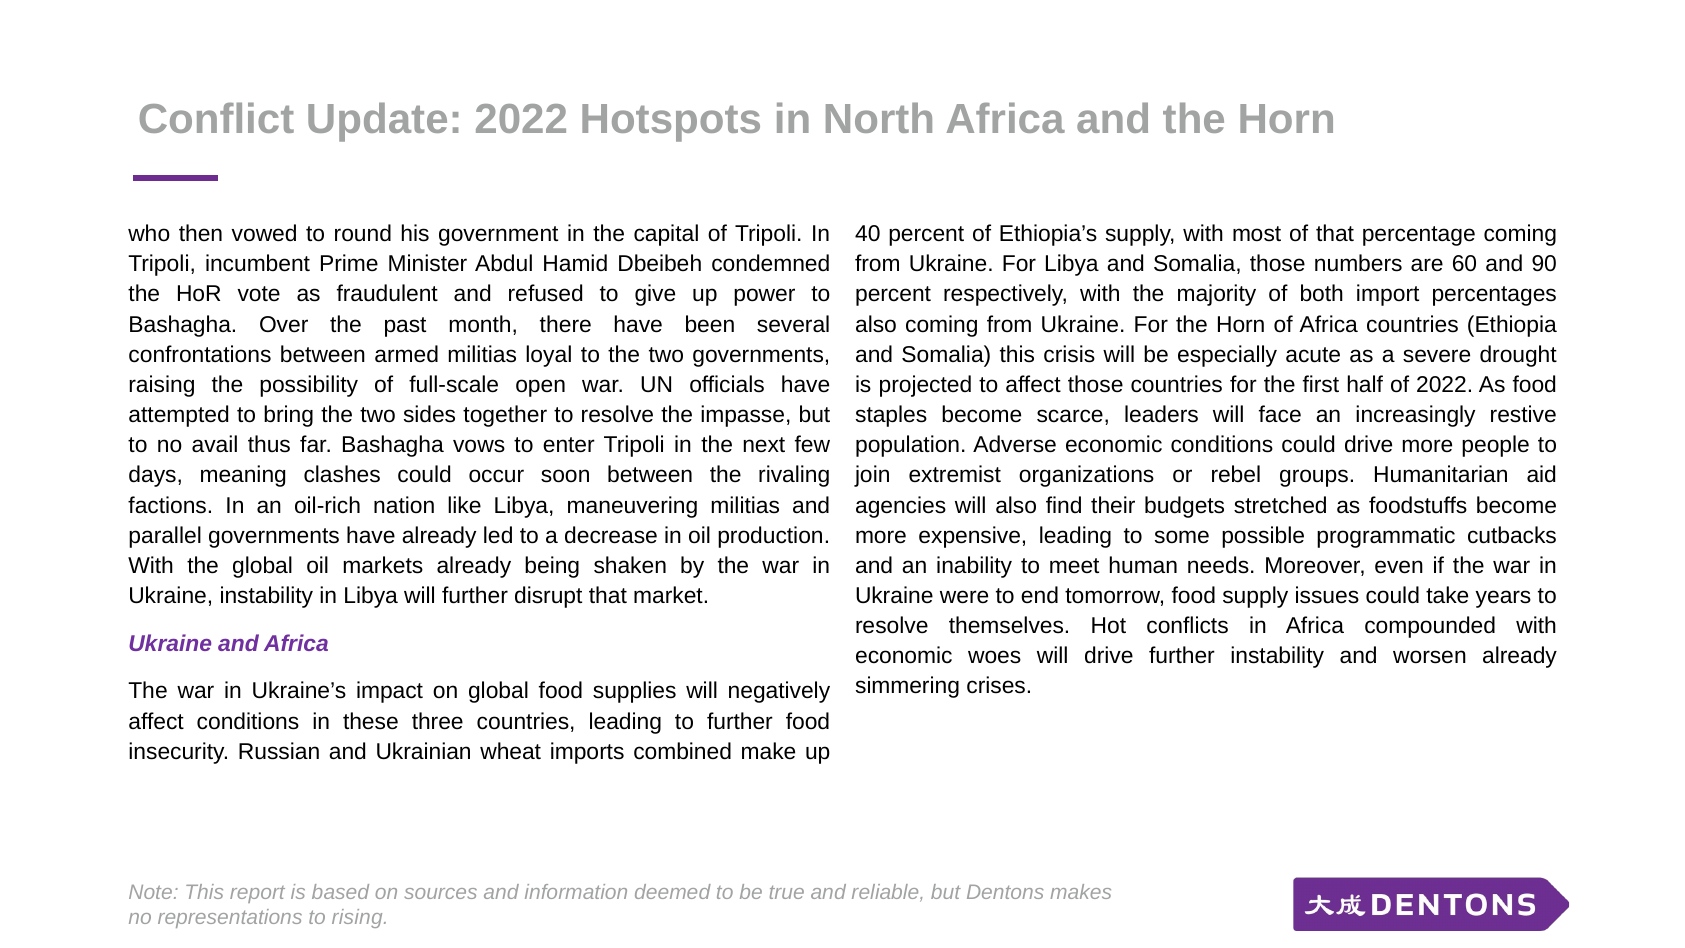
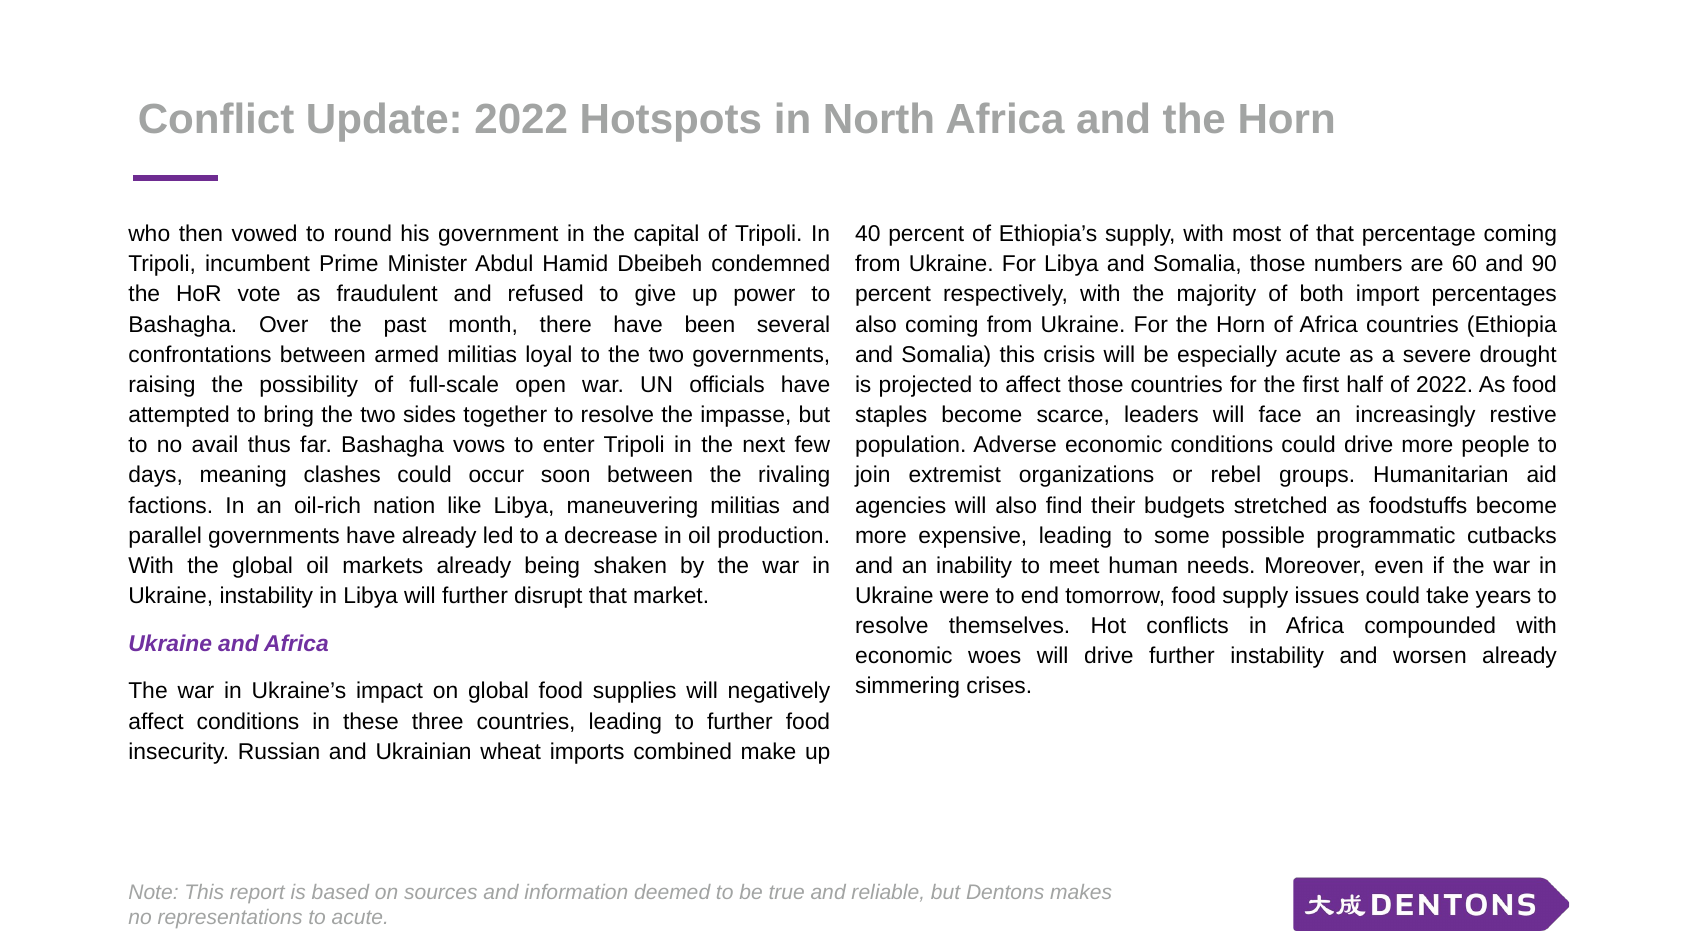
to rising: rising -> acute (360, 918)
